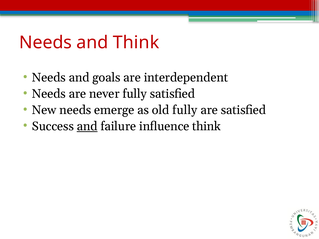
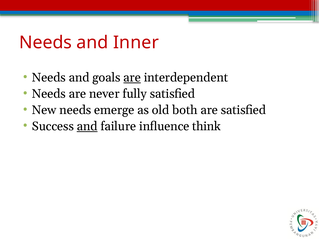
and Think: Think -> Inner (136, 43)
are underline: none -> present (132, 78)
old fully: fully -> both (185, 110)
